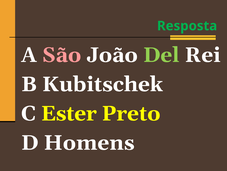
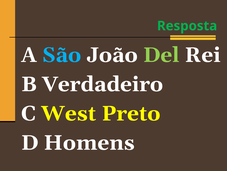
São colour: pink -> light blue (62, 55)
Kubitschek: Kubitschek -> Verdadeiro (103, 84)
Ester: Ester -> West (69, 113)
